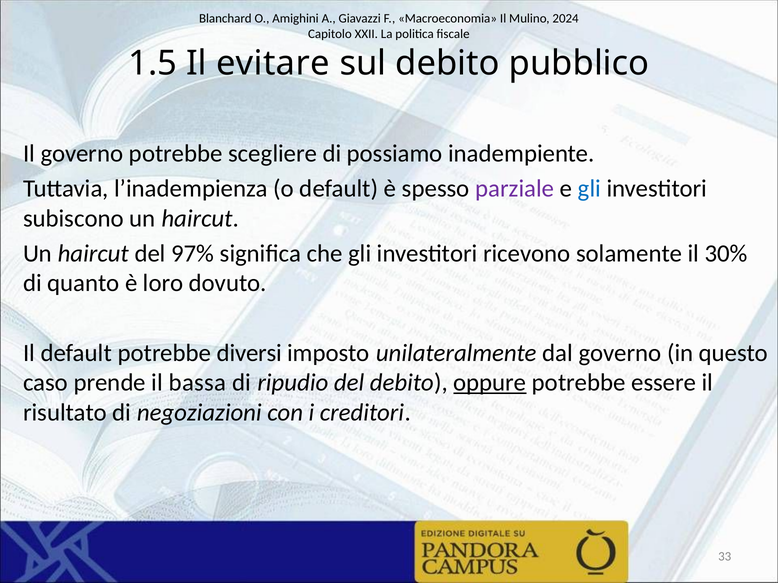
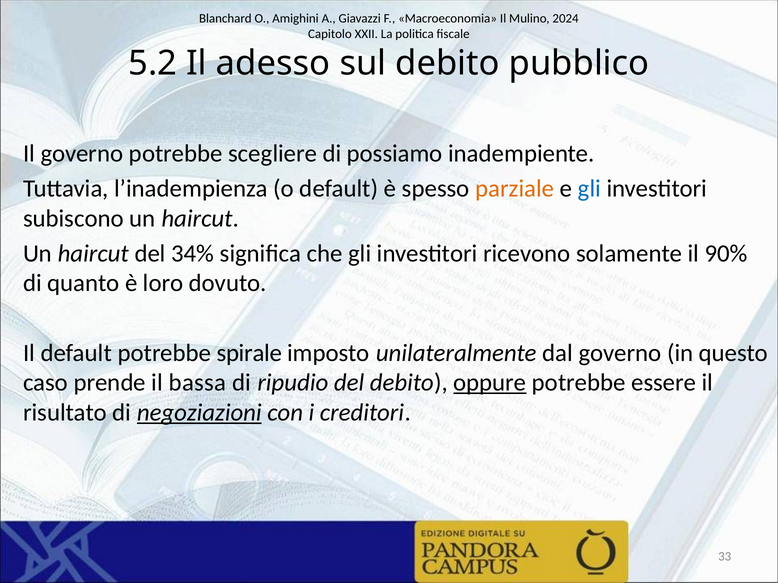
1.5: 1.5 -> 5.2 (153, 64)
evitare: evitare -> adesso (273, 64)
parziale colour: purple -> orange (515, 189)
97%: 97% -> 34% (193, 254)
30%: 30% -> 90% (726, 254)
diversi: diversi -> spirale (249, 353)
negoziazioni underline: none -> present (199, 413)
